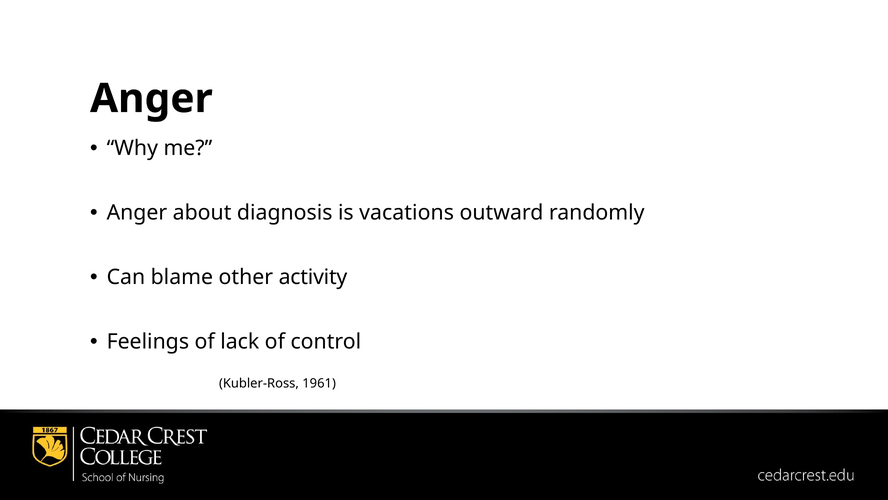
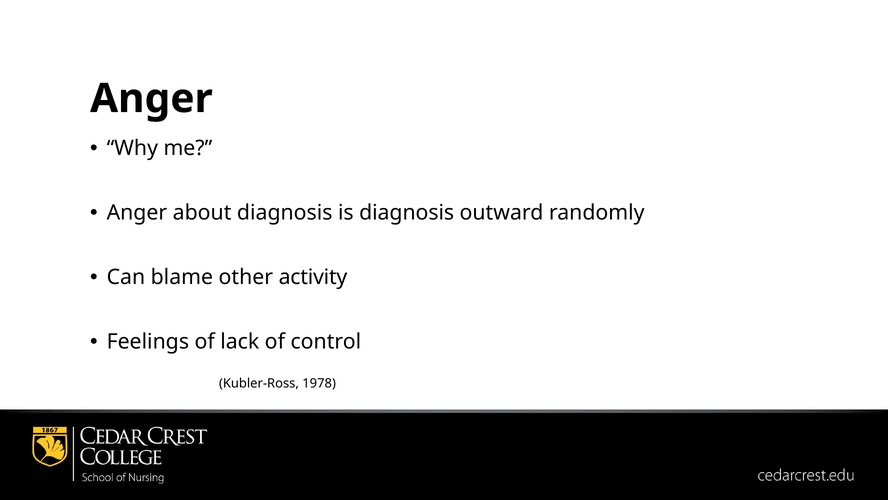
is vacations: vacations -> diagnosis (407, 213)
1961: 1961 -> 1978 (319, 383)
